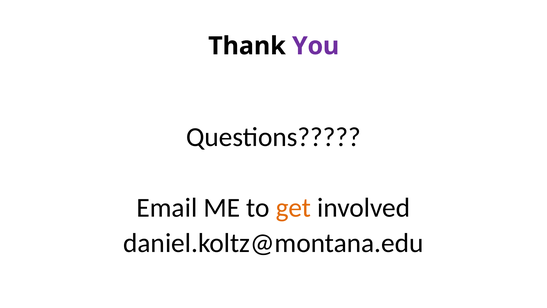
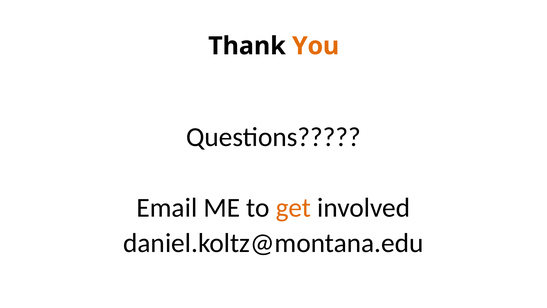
You colour: purple -> orange (316, 46)
